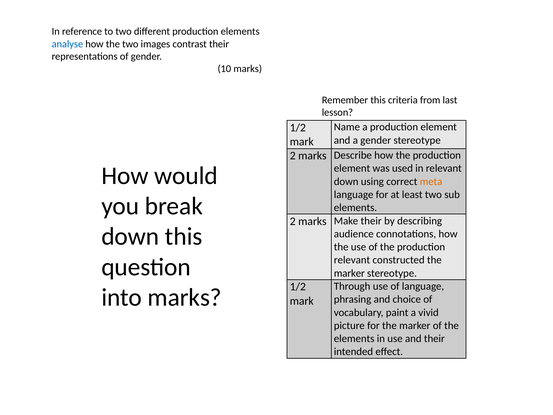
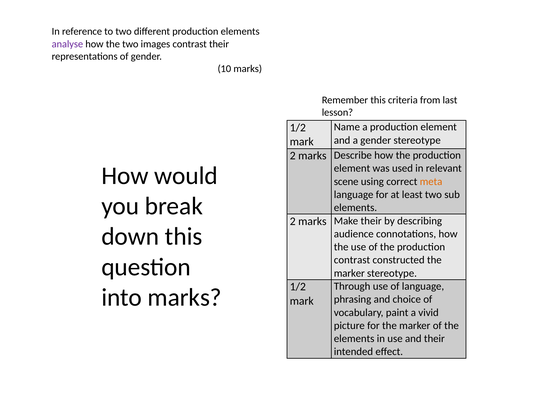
analyse colour: blue -> purple (67, 44)
down: down -> scene (346, 181)
relevant: relevant -> contrast (352, 260)
